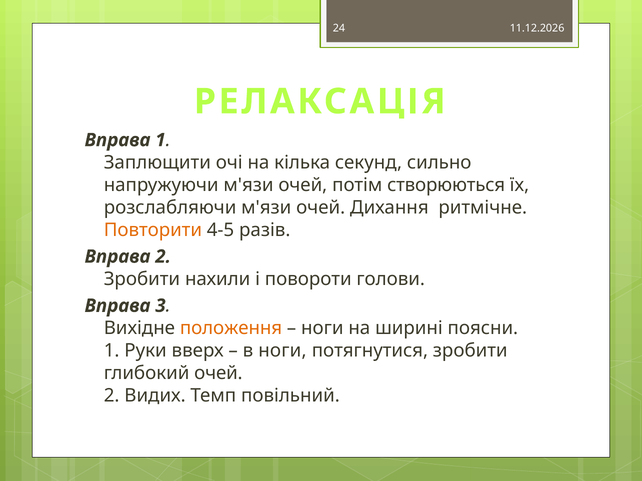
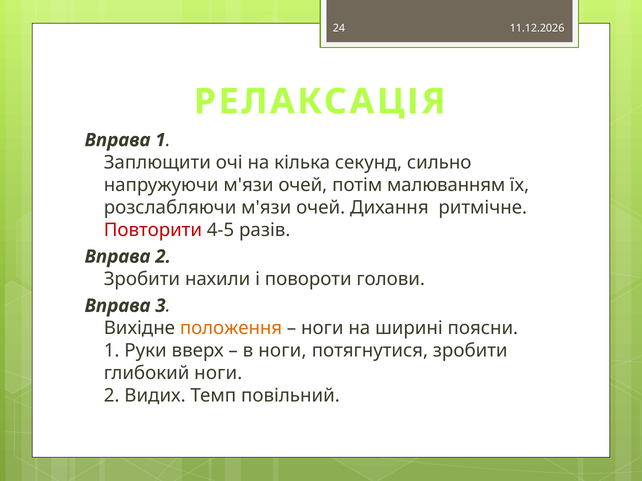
створюються: створюються -> малюванням (446, 185)
Повторити colour: orange -> red (153, 230)
глибокий очей: очей -> ноги (218, 373)
